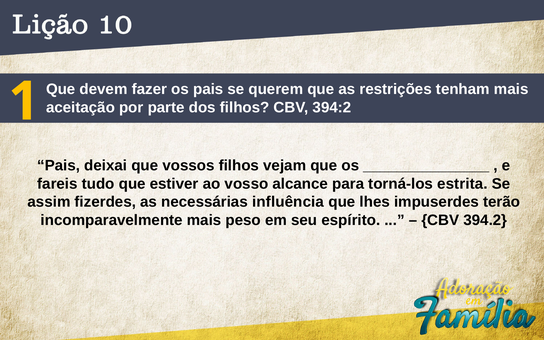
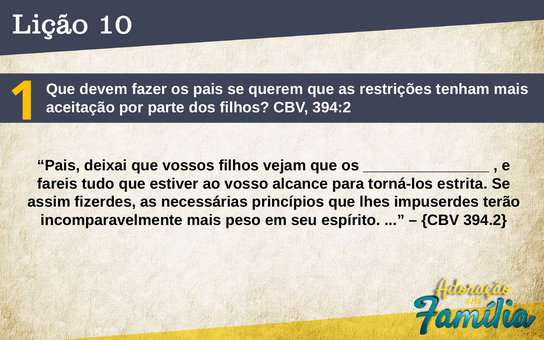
influência: influência -> princípios (288, 202)
